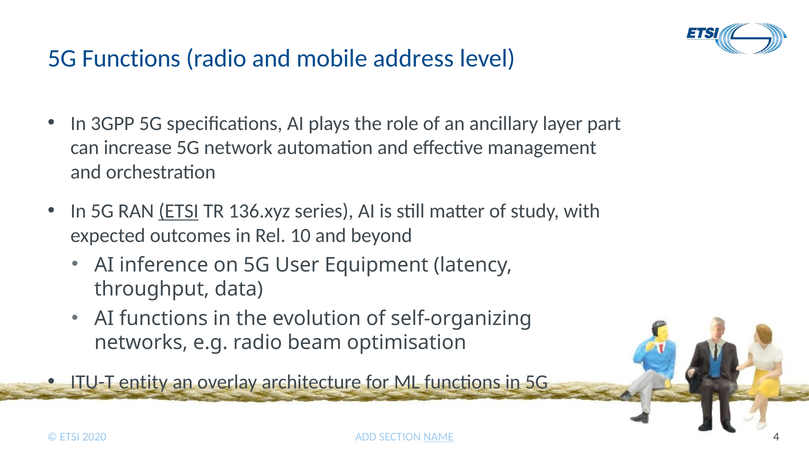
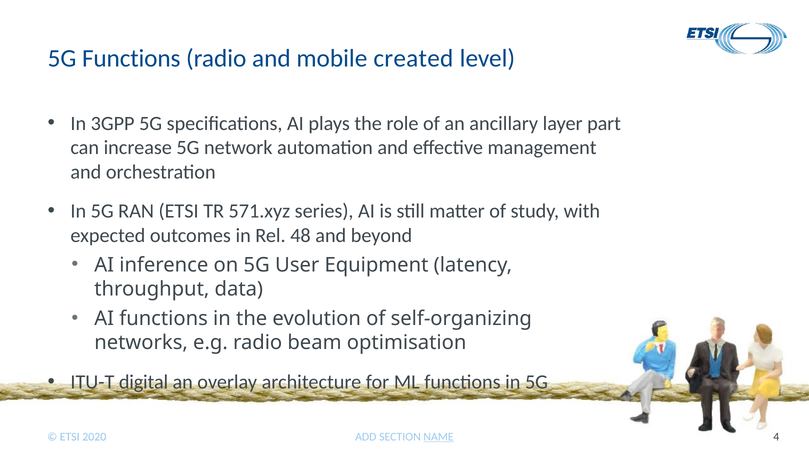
address: address -> created (413, 59)
ETSI underline: present -> none (179, 211)
136.xyz: 136.xyz -> 571.xyz (259, 211)
10: 10 -> 48 (300, 236)
entity: entity -> digital (144, 382)
